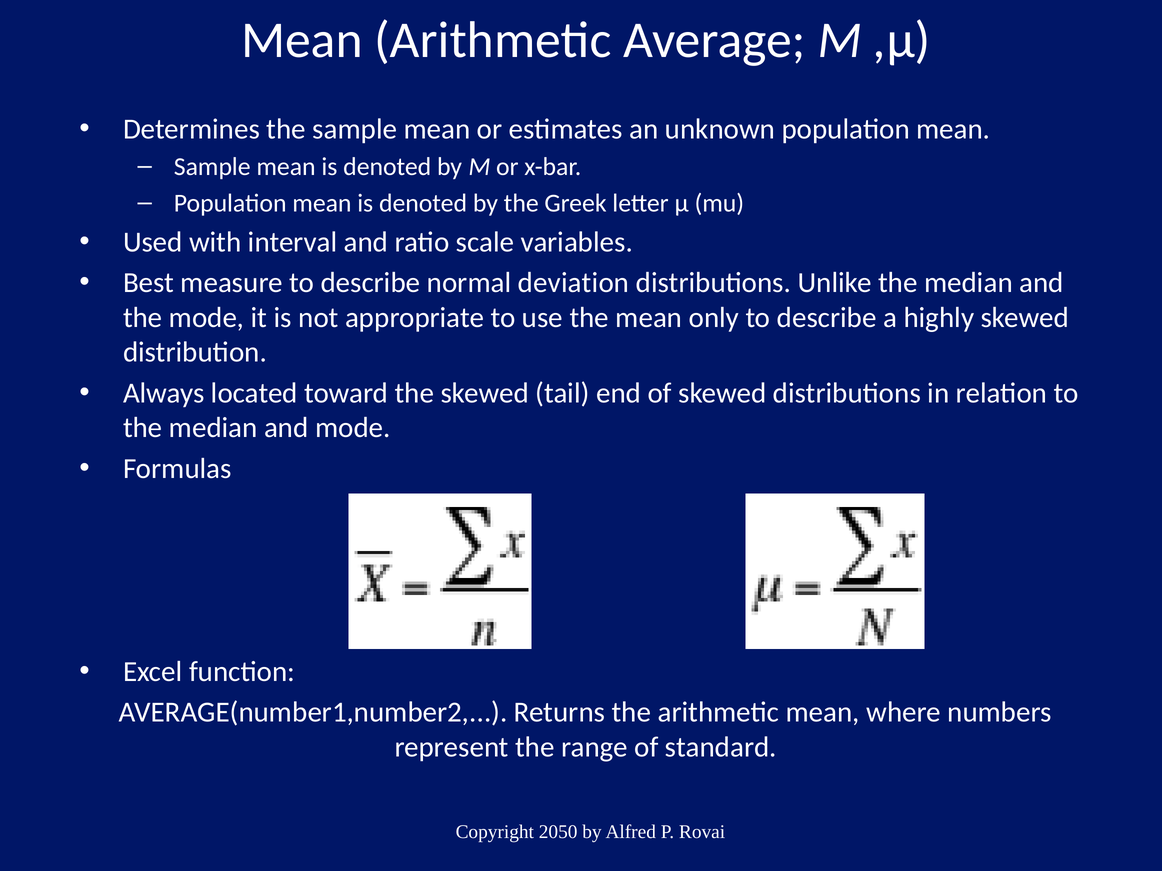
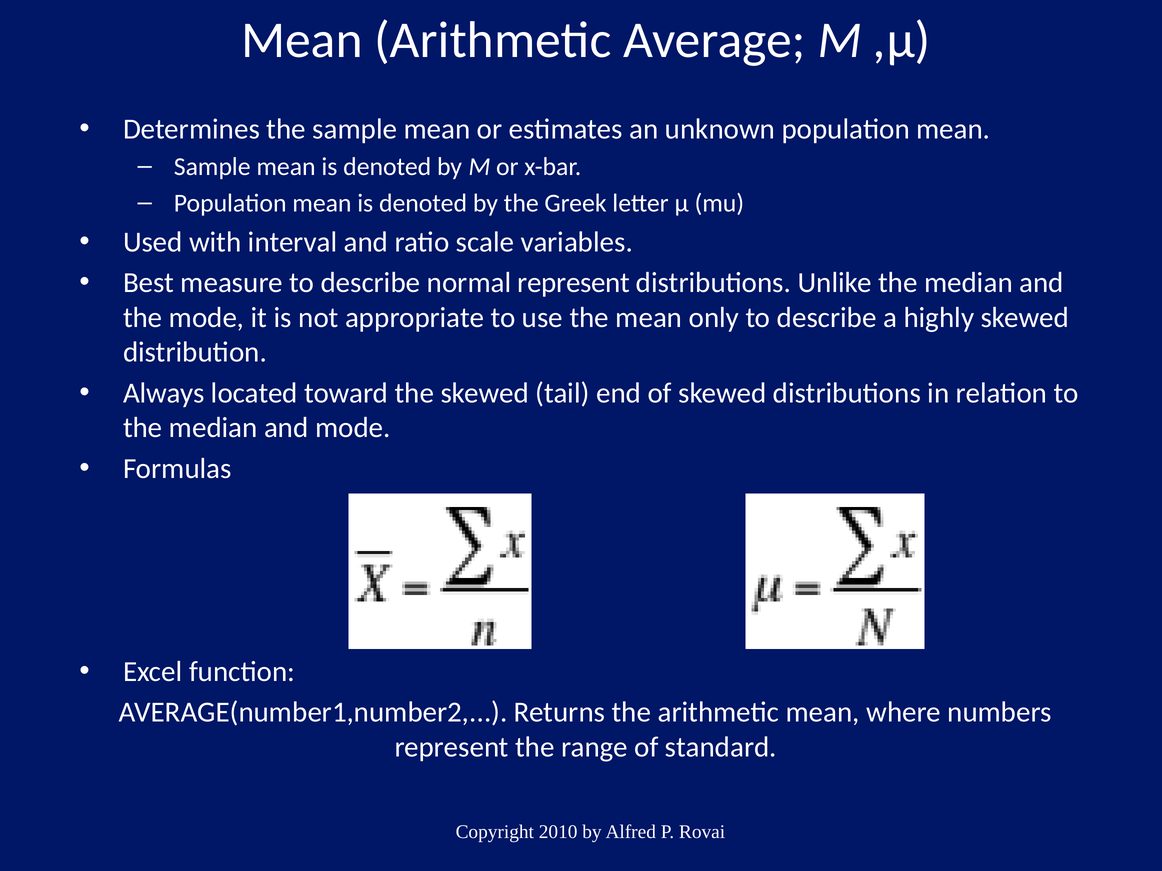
normal deviation: deviation -> represent (574, 283)
2050: 2050 -> 2010 (558, 832)
